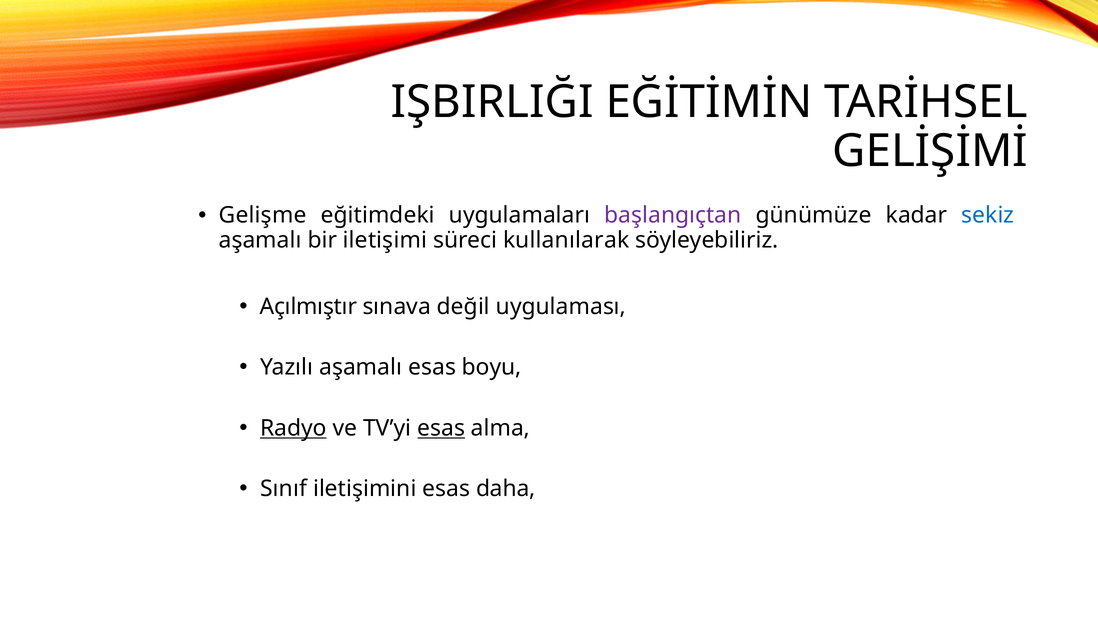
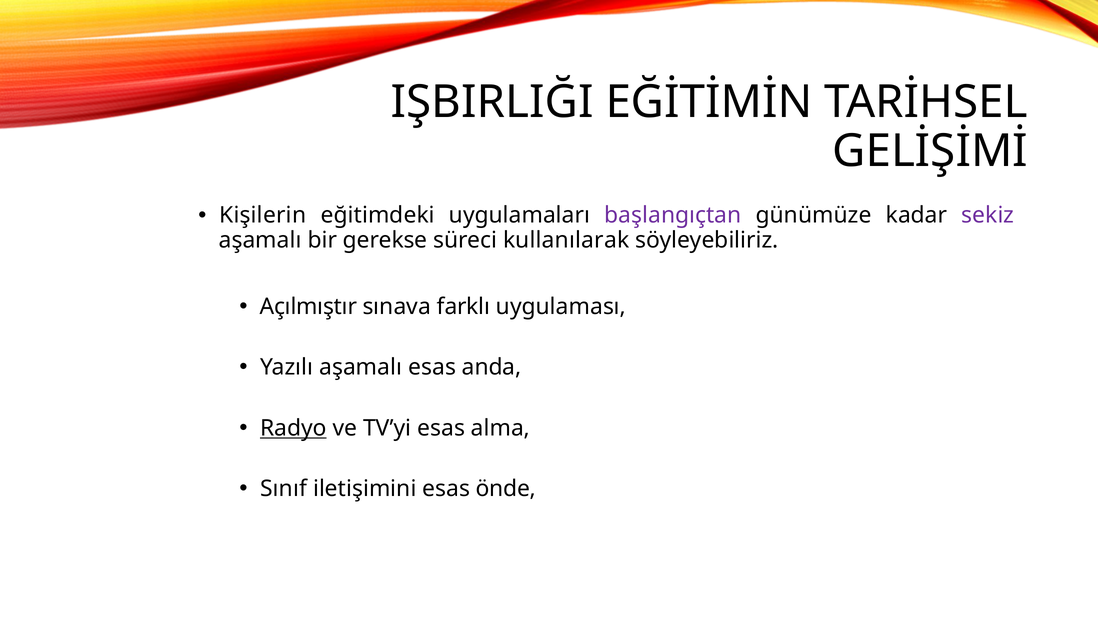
Gelişme: Gelişme -> Kişilerin (263, 216)
sekiz colour: blue -> purple (988, 216)
iletişimi: iletişimi -> gerekse (385, 240)
değil: değil -> farklı (463, 307)
boyu: boyu -> anda (492, 368)
esas underline: present -> none (441, 429)
daha: daha -> önde (506, 489)
